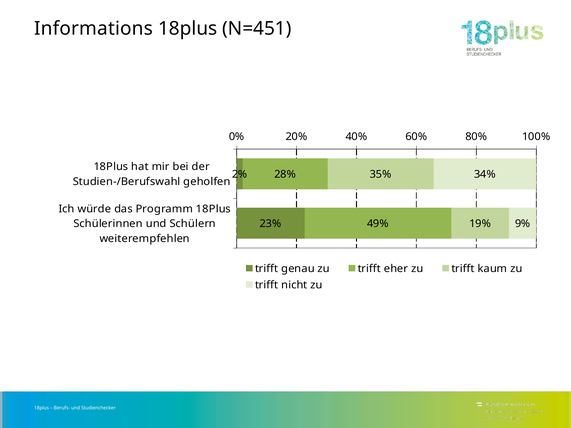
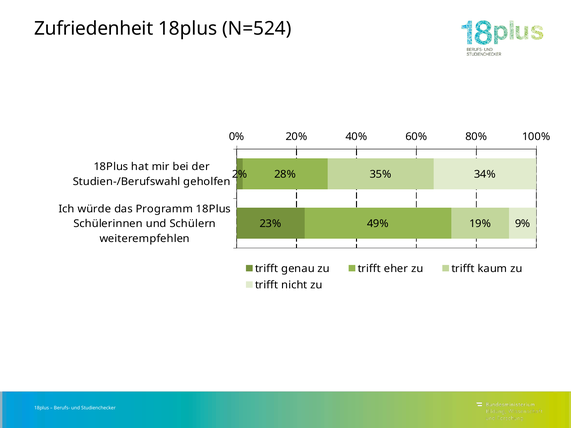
Informations: Informations -> Zufriedenheit (94, 28)
N=451: N=451 -> N=524 (257, 28)
